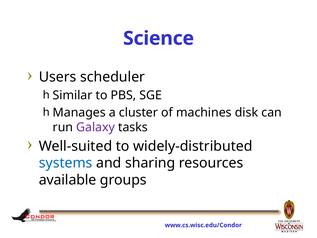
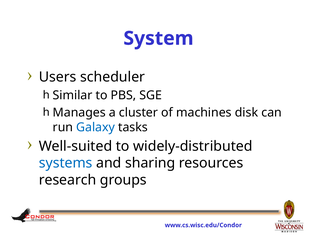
Science: Science -> System (158, 38)
Galaxy colour: purple -> blue (96, 127)
available: available -> research (68, 180)
